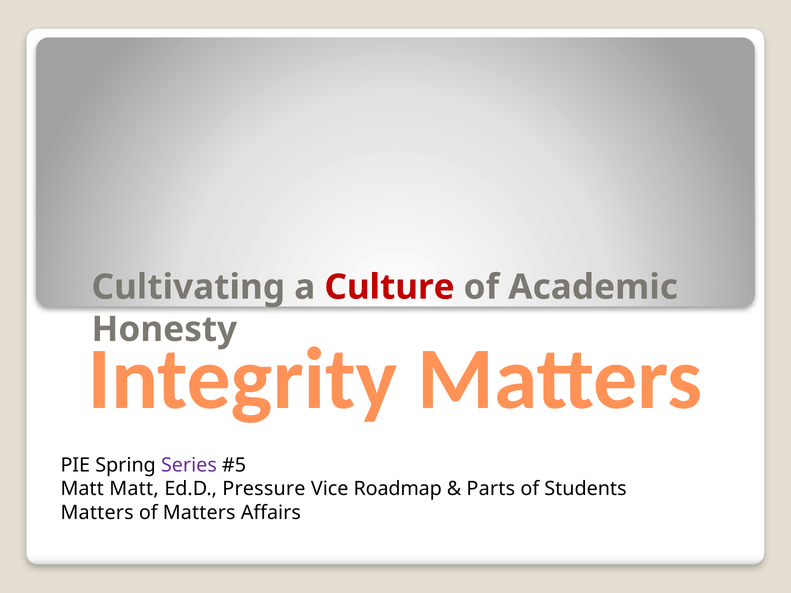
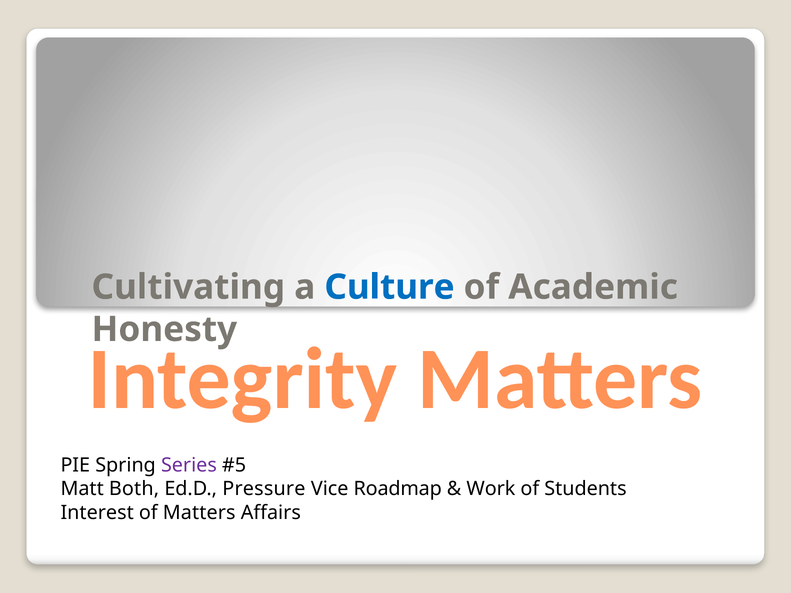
Culture colour: red -> blue (389, 287)
Matt Matt: Matt -> Both (134, 489)
Parts: Parts -> Work (491, 489)
Matters: Matters -> Interest (97, 513)
